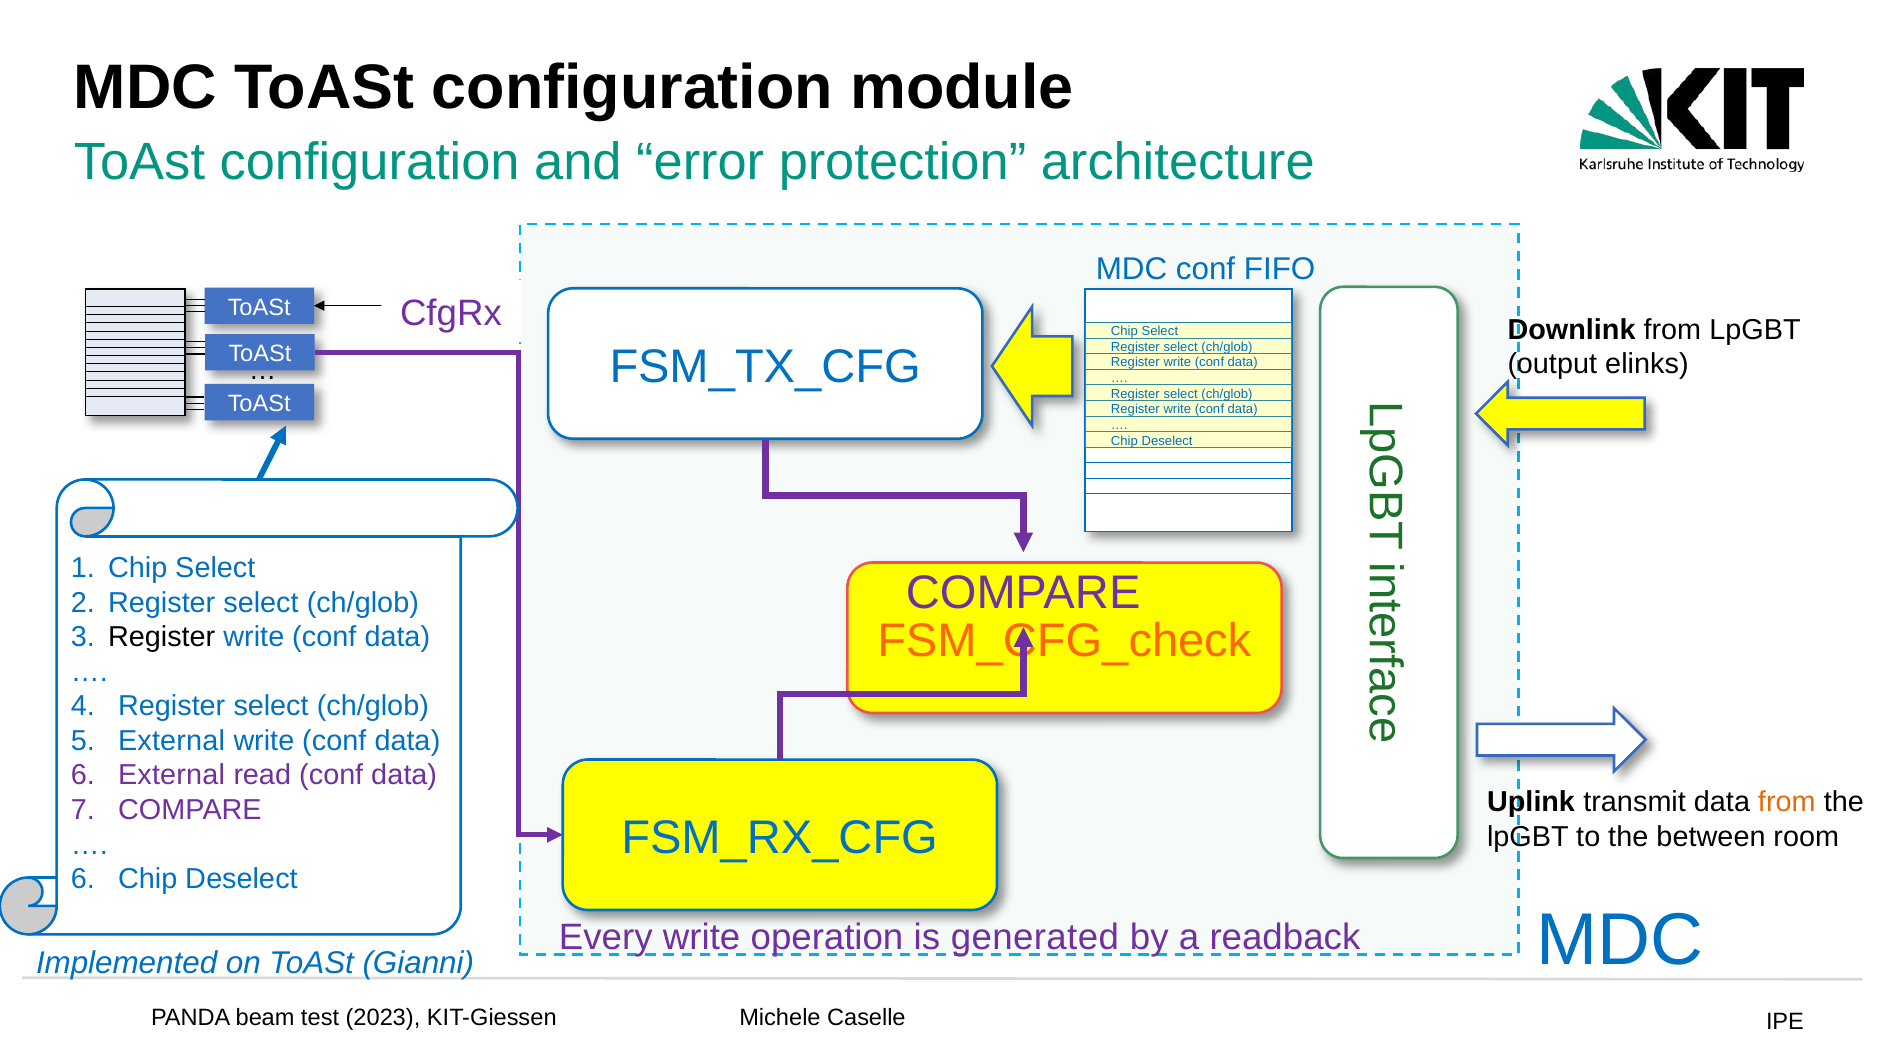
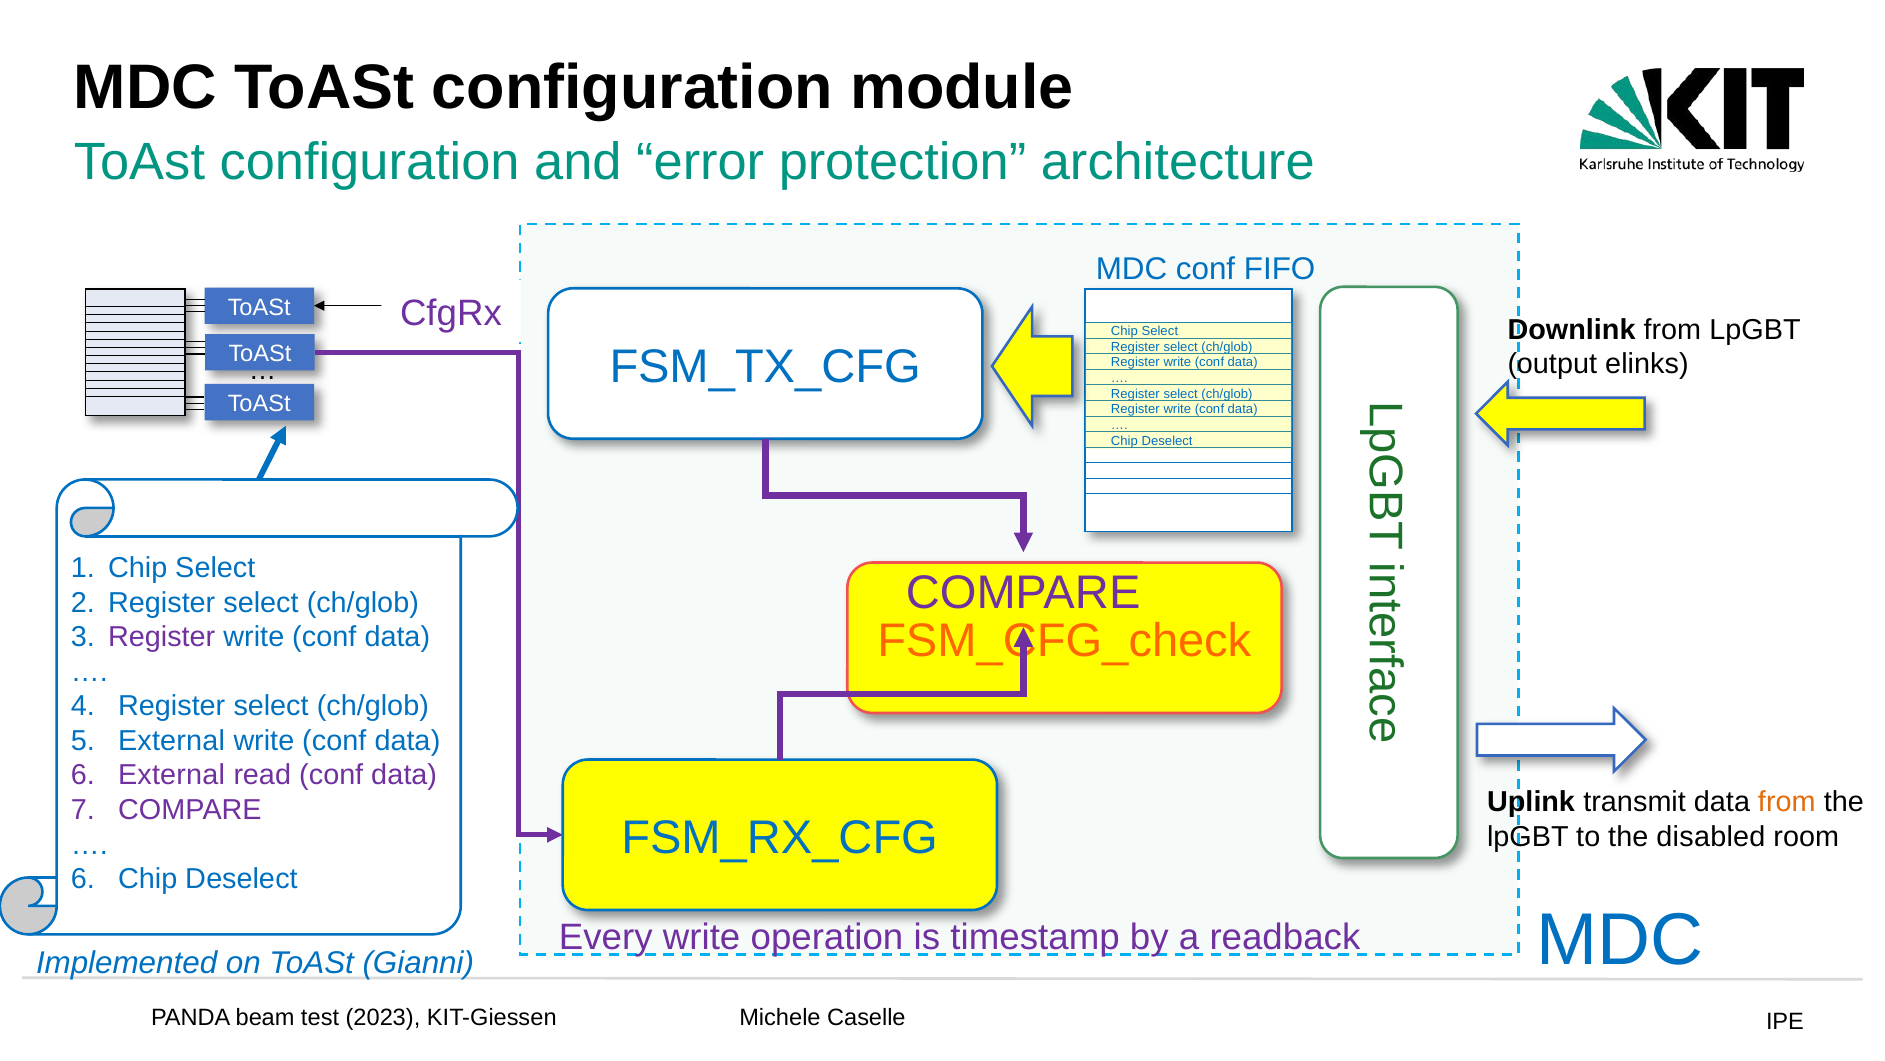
Register colour: black -> purple (162, 637)
between: between -> disabled (1711, 837)
generated: generated -> timestamp (1035, 938)
